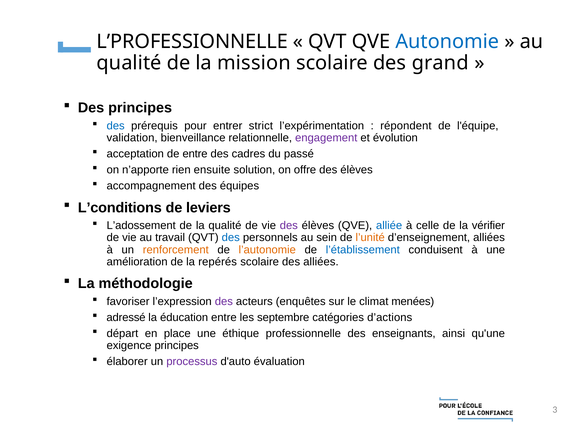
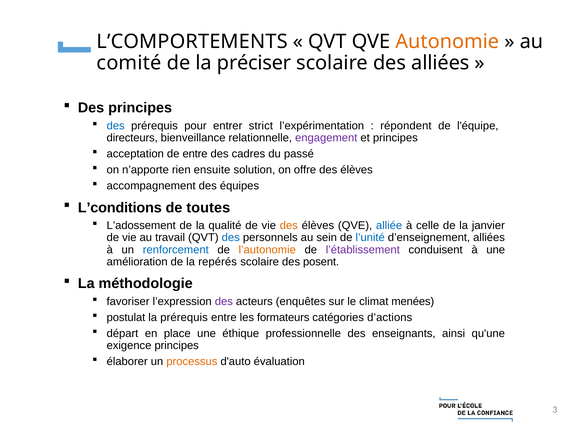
L’PROFESSIONNELLE: L’PROFESSIONNELLE -> L’COMPORTEMENTS (192, 42)
Autonomie colour: blue -> orange (447, 42)
qualité: qualité -> comité (129, 63)
mission: mission -> préciser (254, 63)
des grand: grand -> alliées (440, 63)
validation: validation -> directeurs (132, 138)
et évolution: évolution -> principes (395, 138)
leviers: leviers -> toutes (208, 208)
des colour: purple -> orange (289, 226)
vérifier: vérifier -> janvier (488, 226)
l’unité colour: orange -> blue (370, 238)
renforcement colour: orange -> blue (176, 250)
l’établissement colour: blue -> purple (363, 250)
des alliées: alliées -> posent (321, 262)
adressé: adressé -> postulat (126, 318)
la éducation: éducation -> prérequis (184, 318)
septembre: septembre -> formateurs (283, 318)
processus colour: purple -> orange (192, 362)
